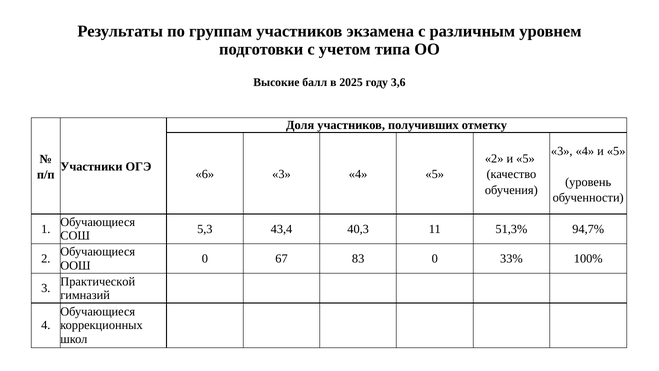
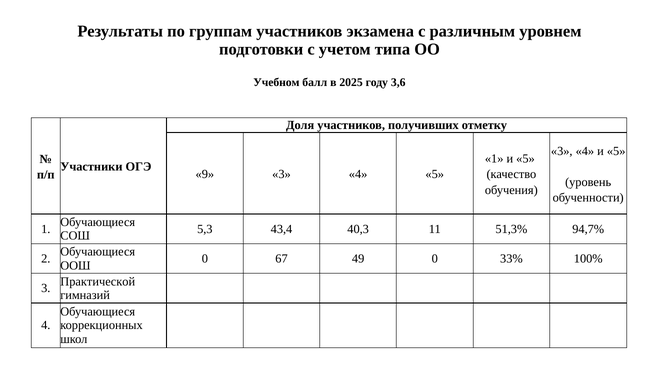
Высокие: Высокие -> Учебном (276, 82)
2: 2 -> 1 (494, 159)
6: 6 -> 9 (205, 174)
83: 83 -> 49 (358, 258)
